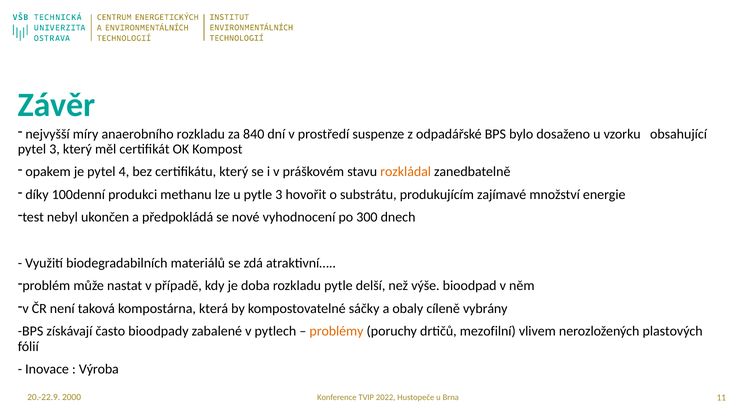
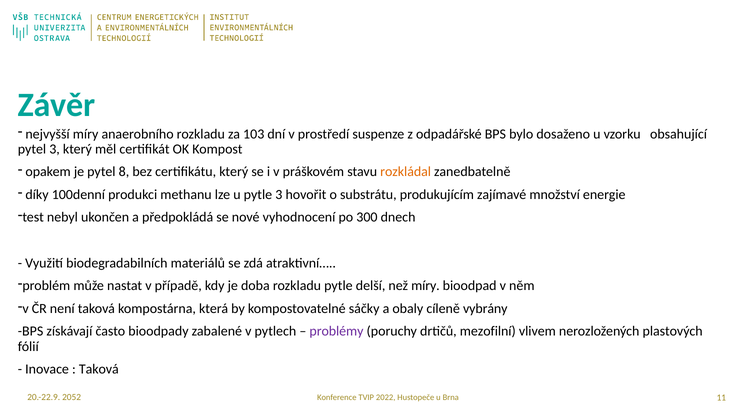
840: 840 -> 103 (254, 134)
4: 4 -> 8 (124, 172)
než výše: výše -> míry (425, 286)
problémy colour: orange -> purple (336, 332)
Výroba: Výroba -> Taková (99, 370)
2000: 2000 -> 2052 (72, 398)
